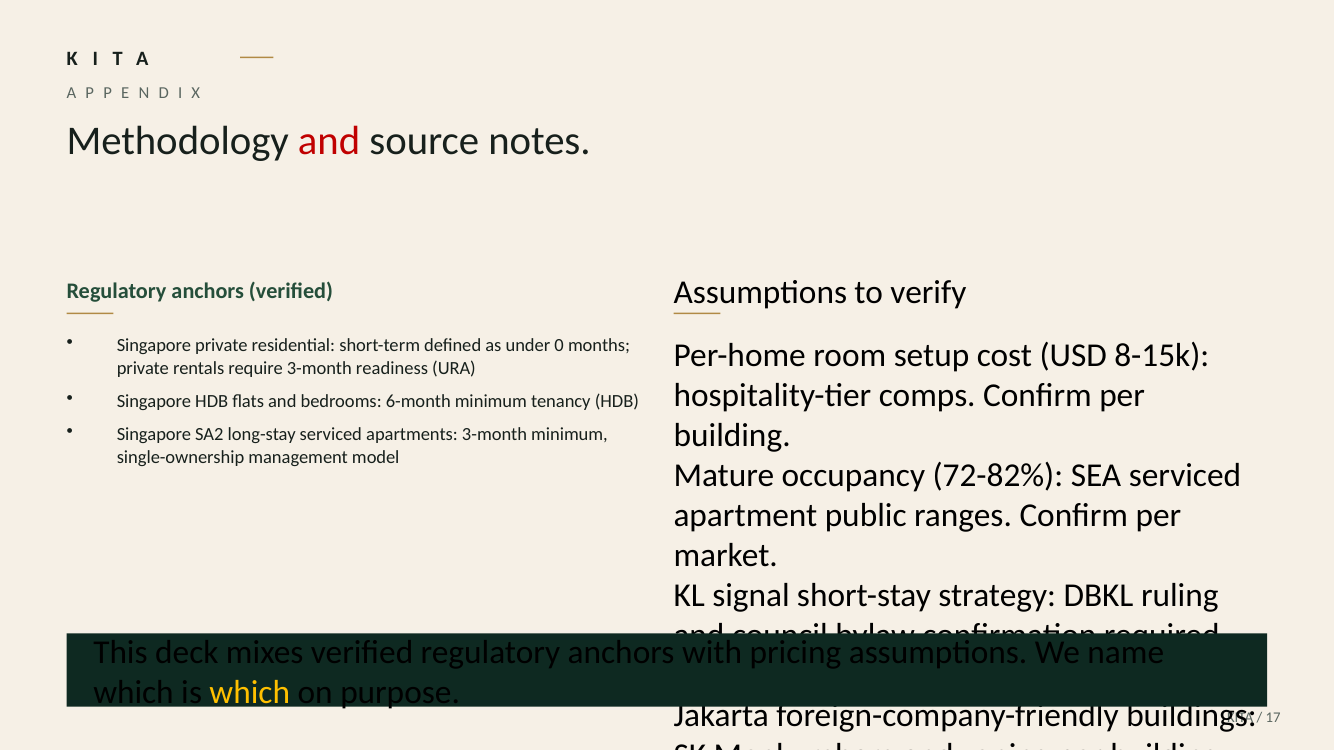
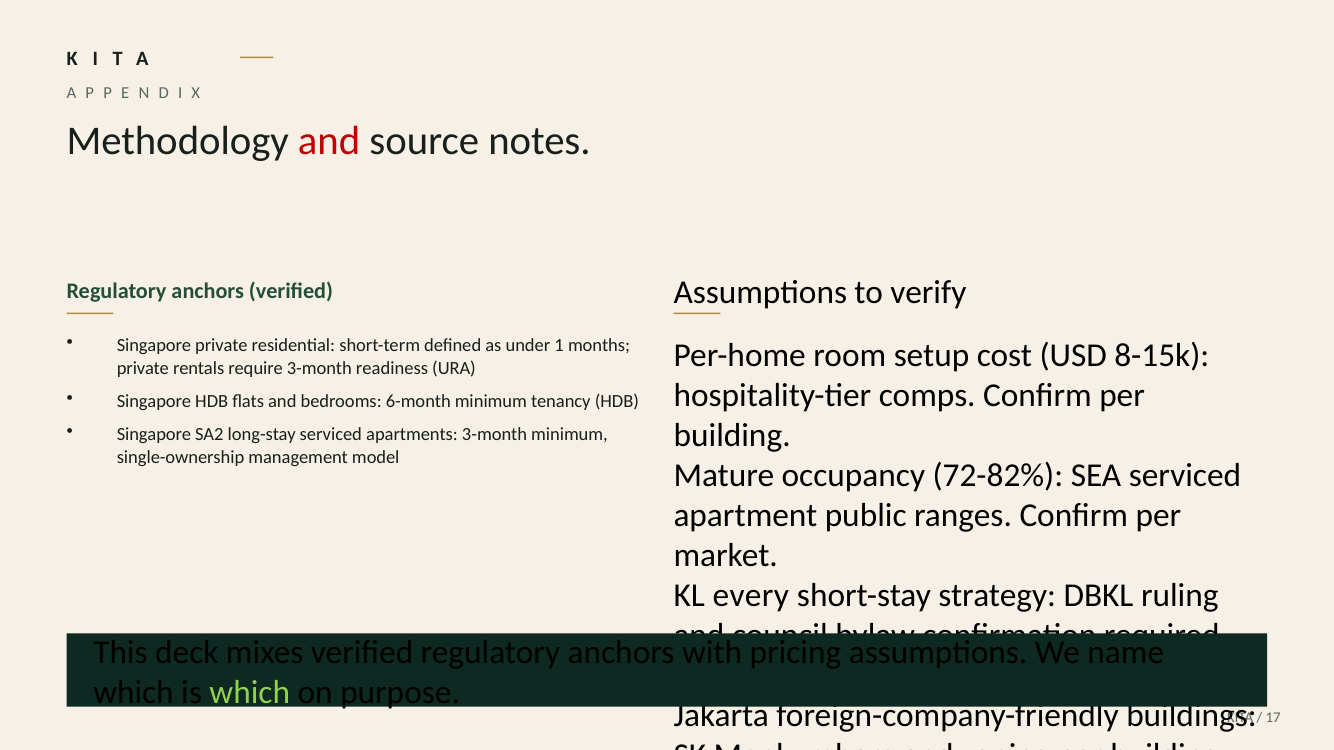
0: 0 -> 1 (559, 346)
signal: signal -> every (751, 596)
which colour: yellow -> light green (250, 693)
